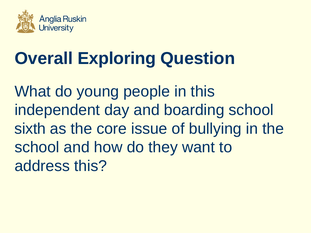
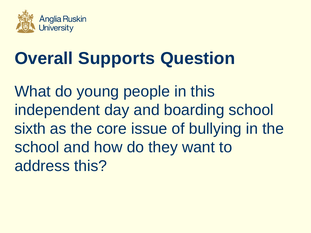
Exploring: Exploring -> Supports (117, 58)
